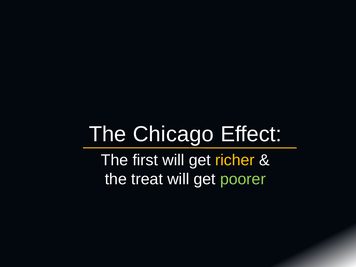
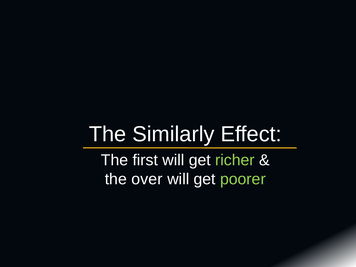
Chicago: Chicago -> Similarly (173, 134)
richer colour: yellow -> light green (235, 160)
treat: treat -> over (147, 179)
